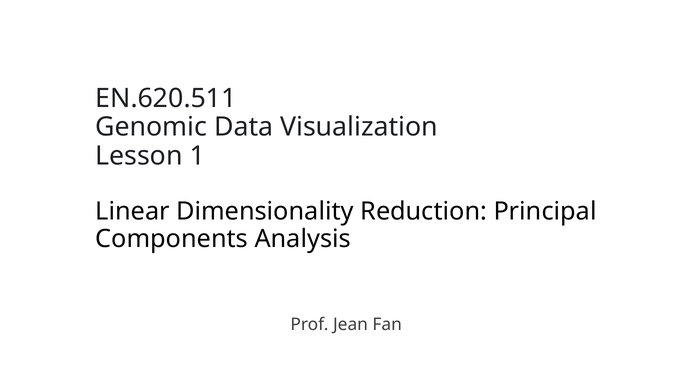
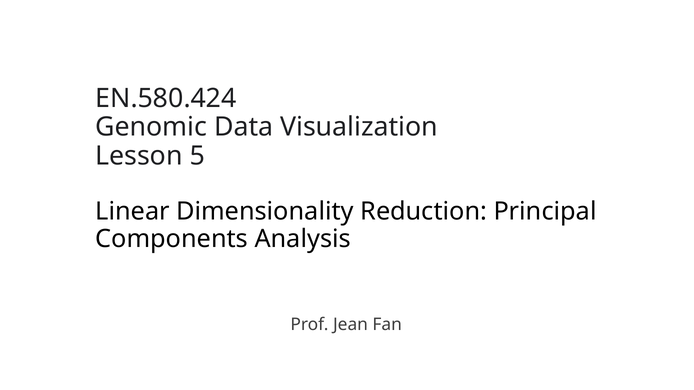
EN.620.511: EN.620.511 -> EN.580.424 (166, 98)
1: 1 -> 5 (197, 156)
